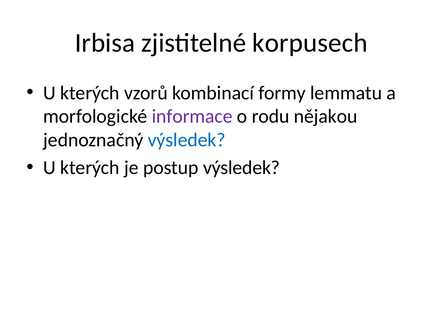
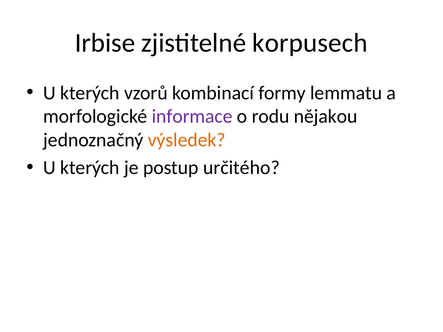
Irbisa: Irbisa -> Irbise (105, 43)
výsledek colour: blue -> orange (187, 140)
postup výsledek: výsledek -> určitého (241, 168)
